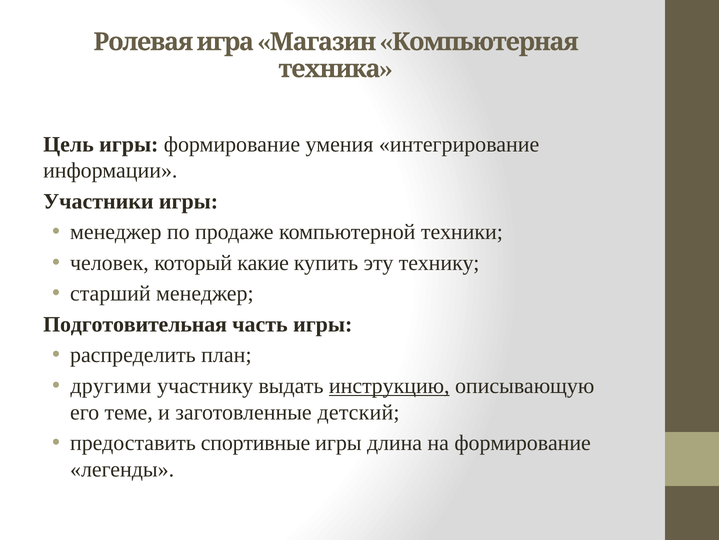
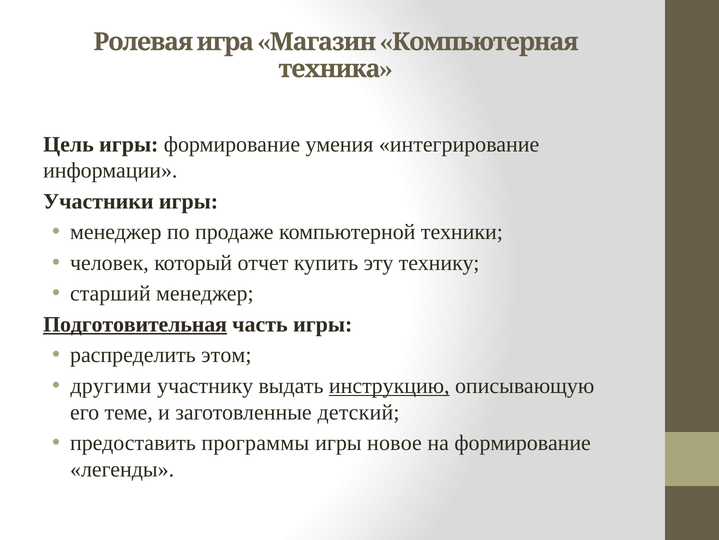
какие: какие -> отчет (263, 263)
Подготовительная underline: none -> present (135, 324)
план: план -> этом (226, 355)
спортивные: спортивные -> программы (255, 442)
длина: длина -> новое (394, 442)
